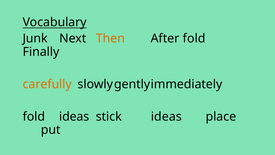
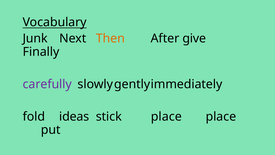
After fold: fold -> give (194, 38)
carefully colour: orange -> purple (47, 84)
stick ideas: ideas -> place (166, 116)
